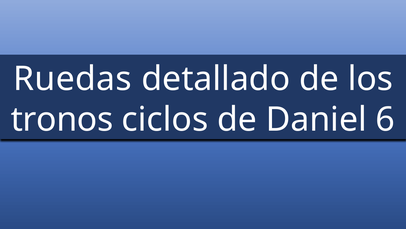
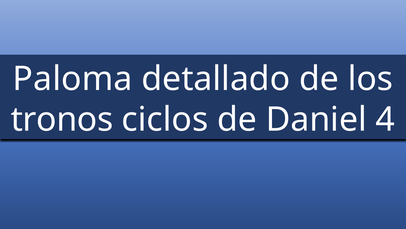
Ruedas: Ruedas -> Paloma (73, 79)
6: 6 -> 4 (385, 119)
